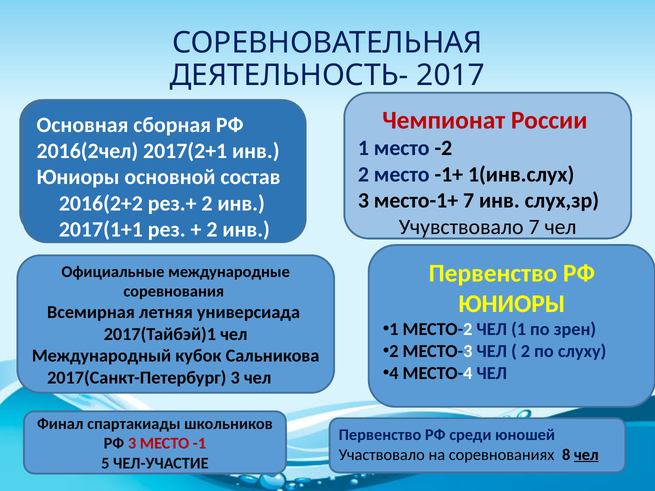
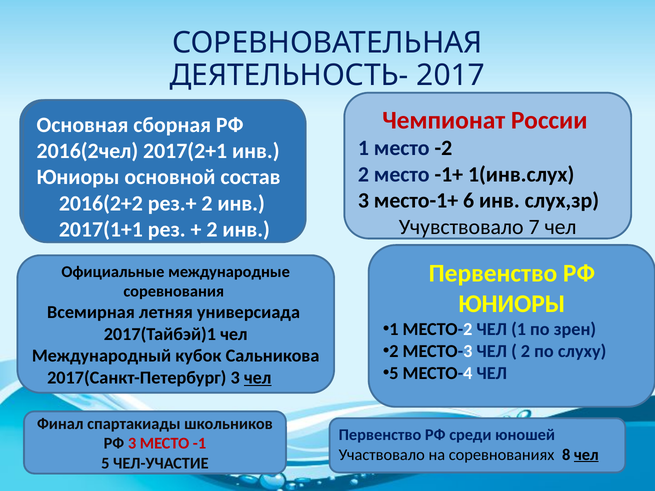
место-1+ 7: 7 -> 6 (469, 201)
4: 4 -> 5 (394, 373)
чел underline: none -> present (258, 378)
